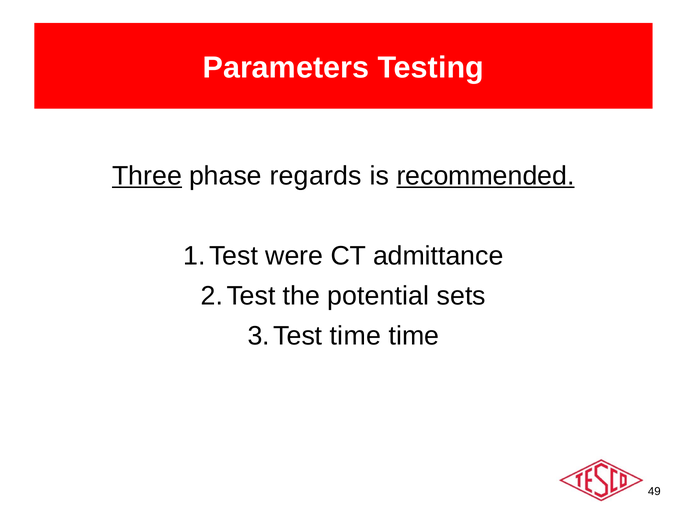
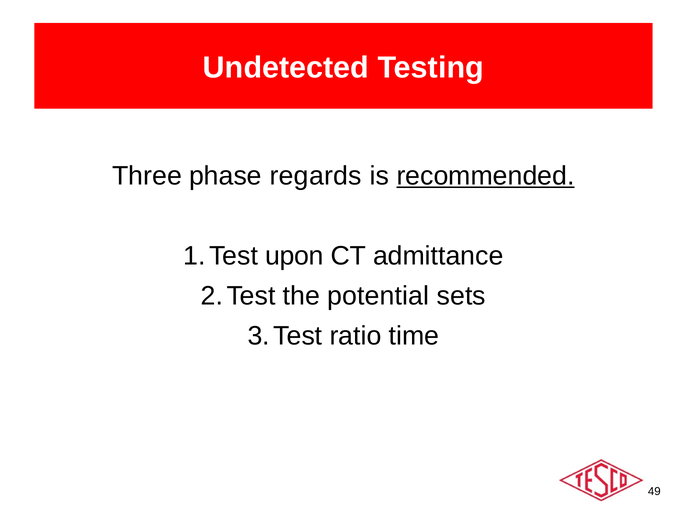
Parameters: Parameters -> Undetected (286, 68)
Three underline: present -> none (147, 176)
were: were -> upon (294, 256)
time: time -> ratio (356, 336)
